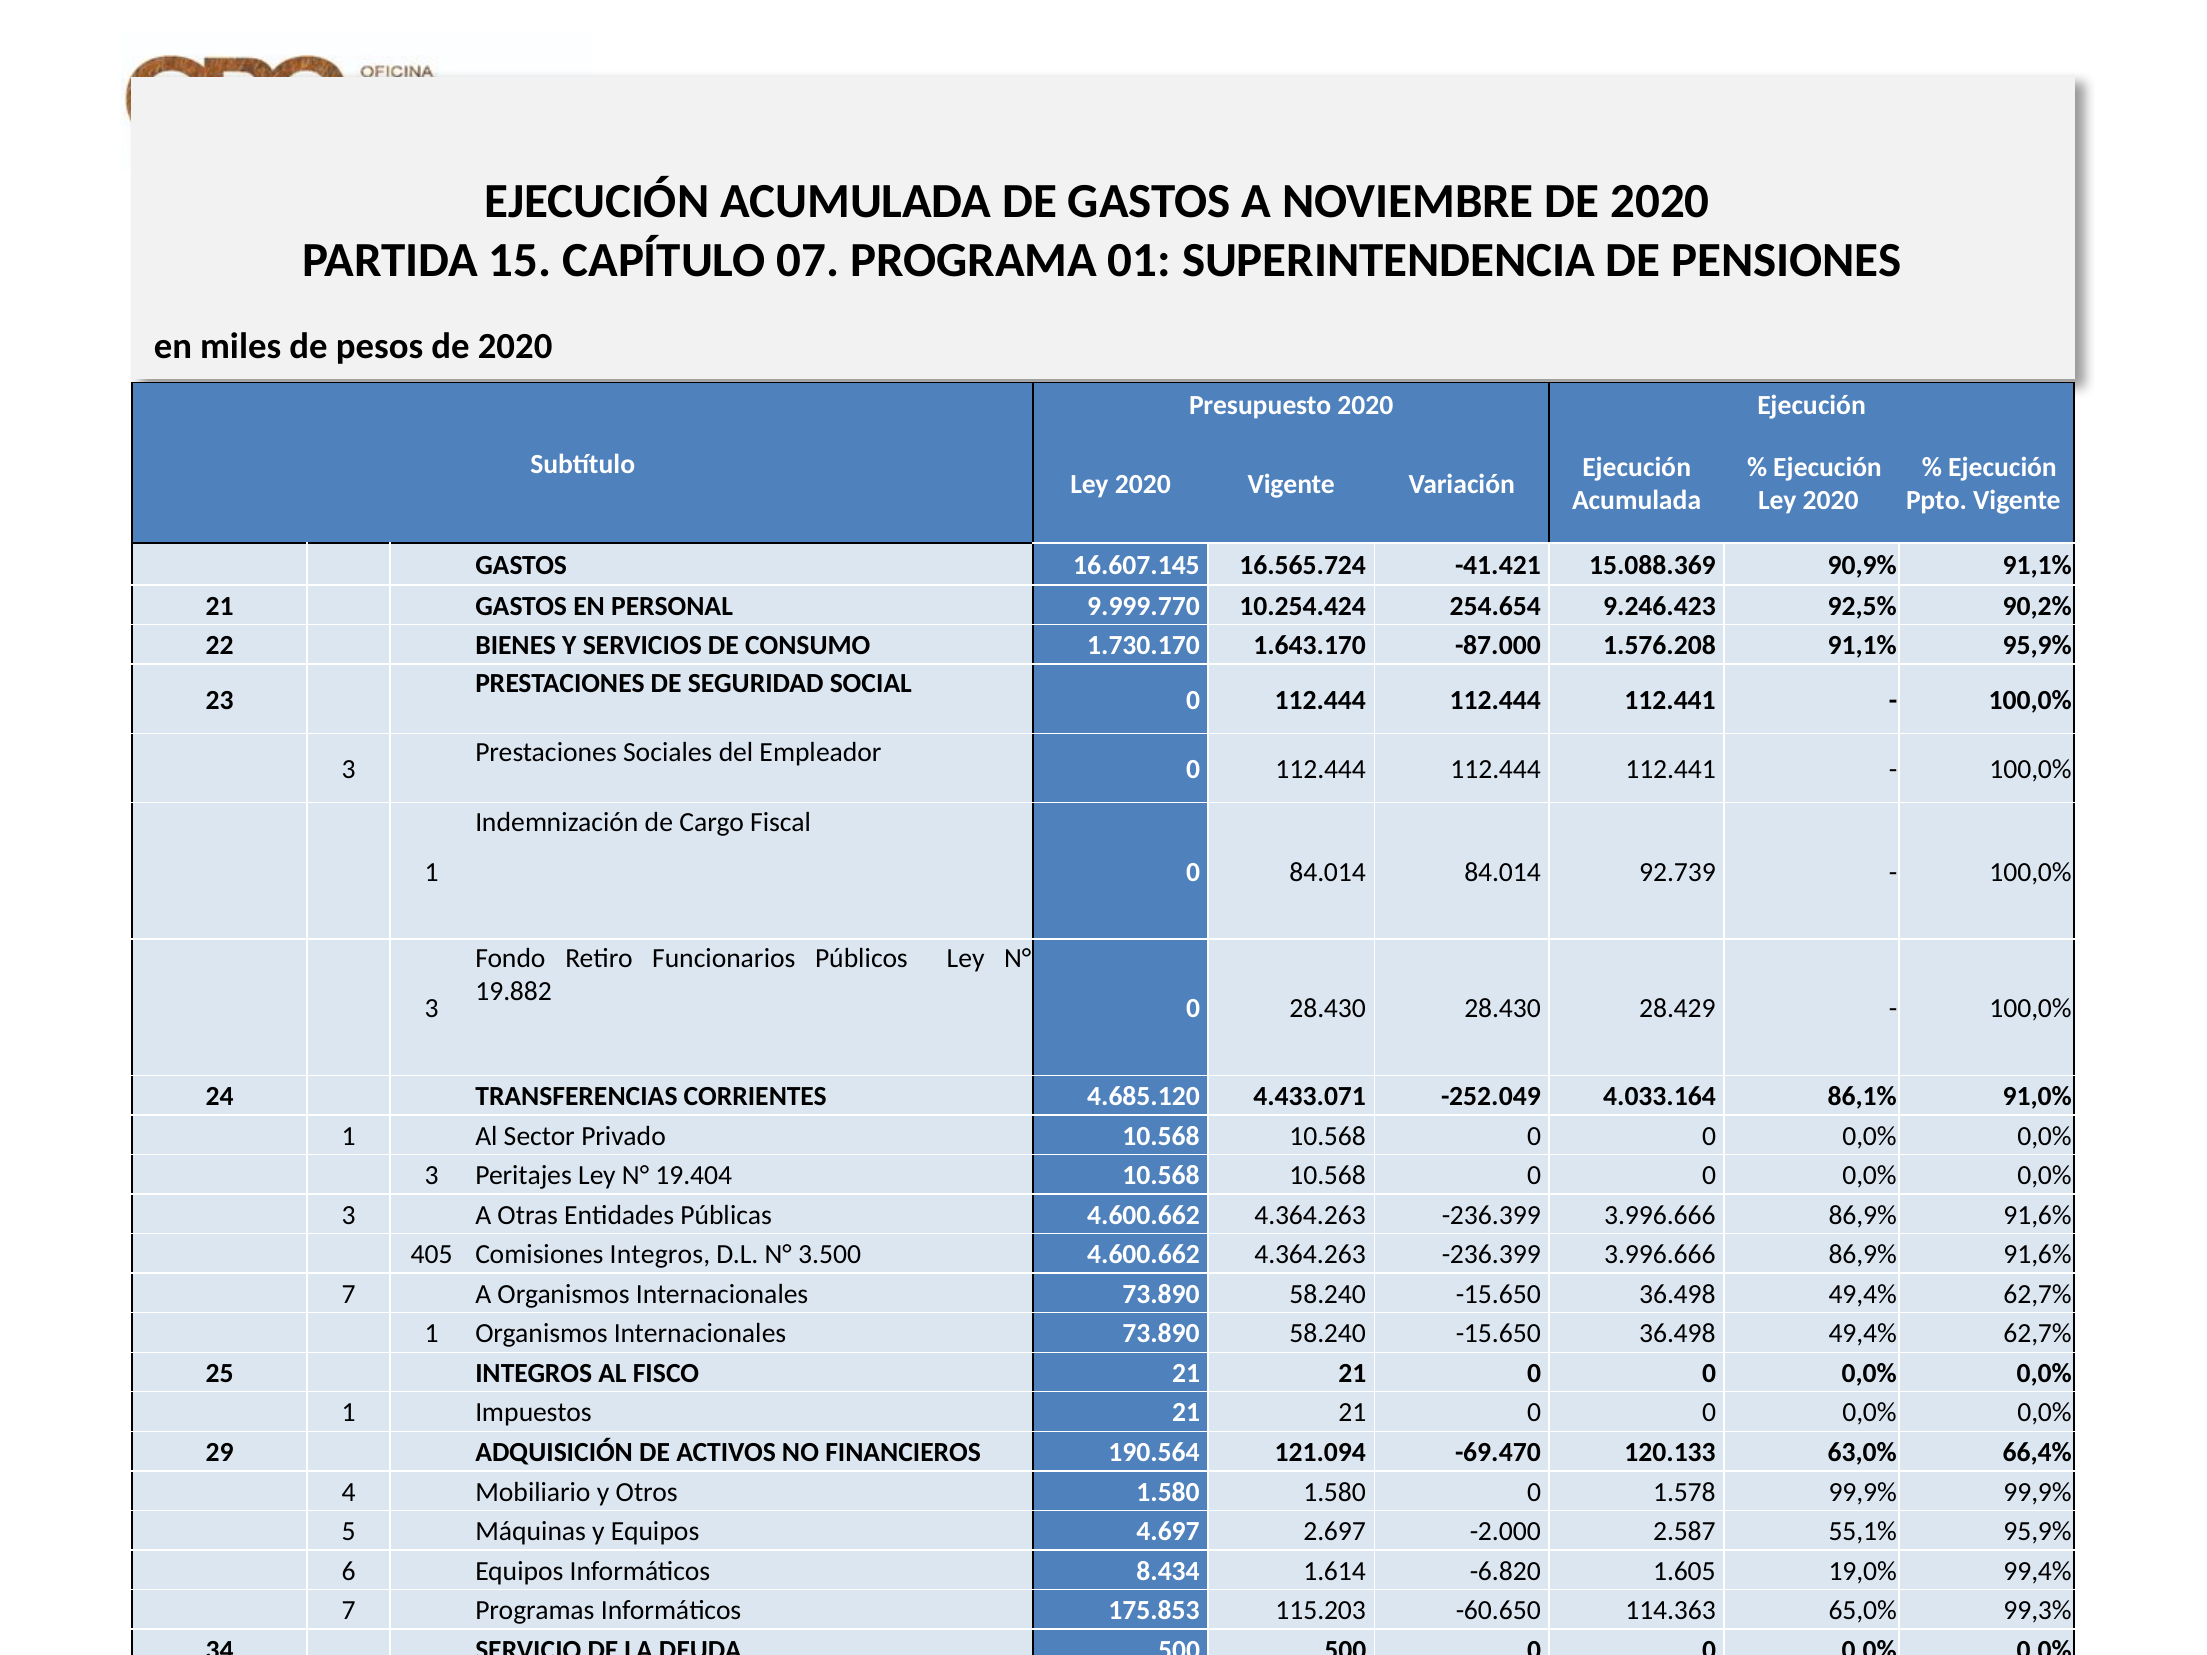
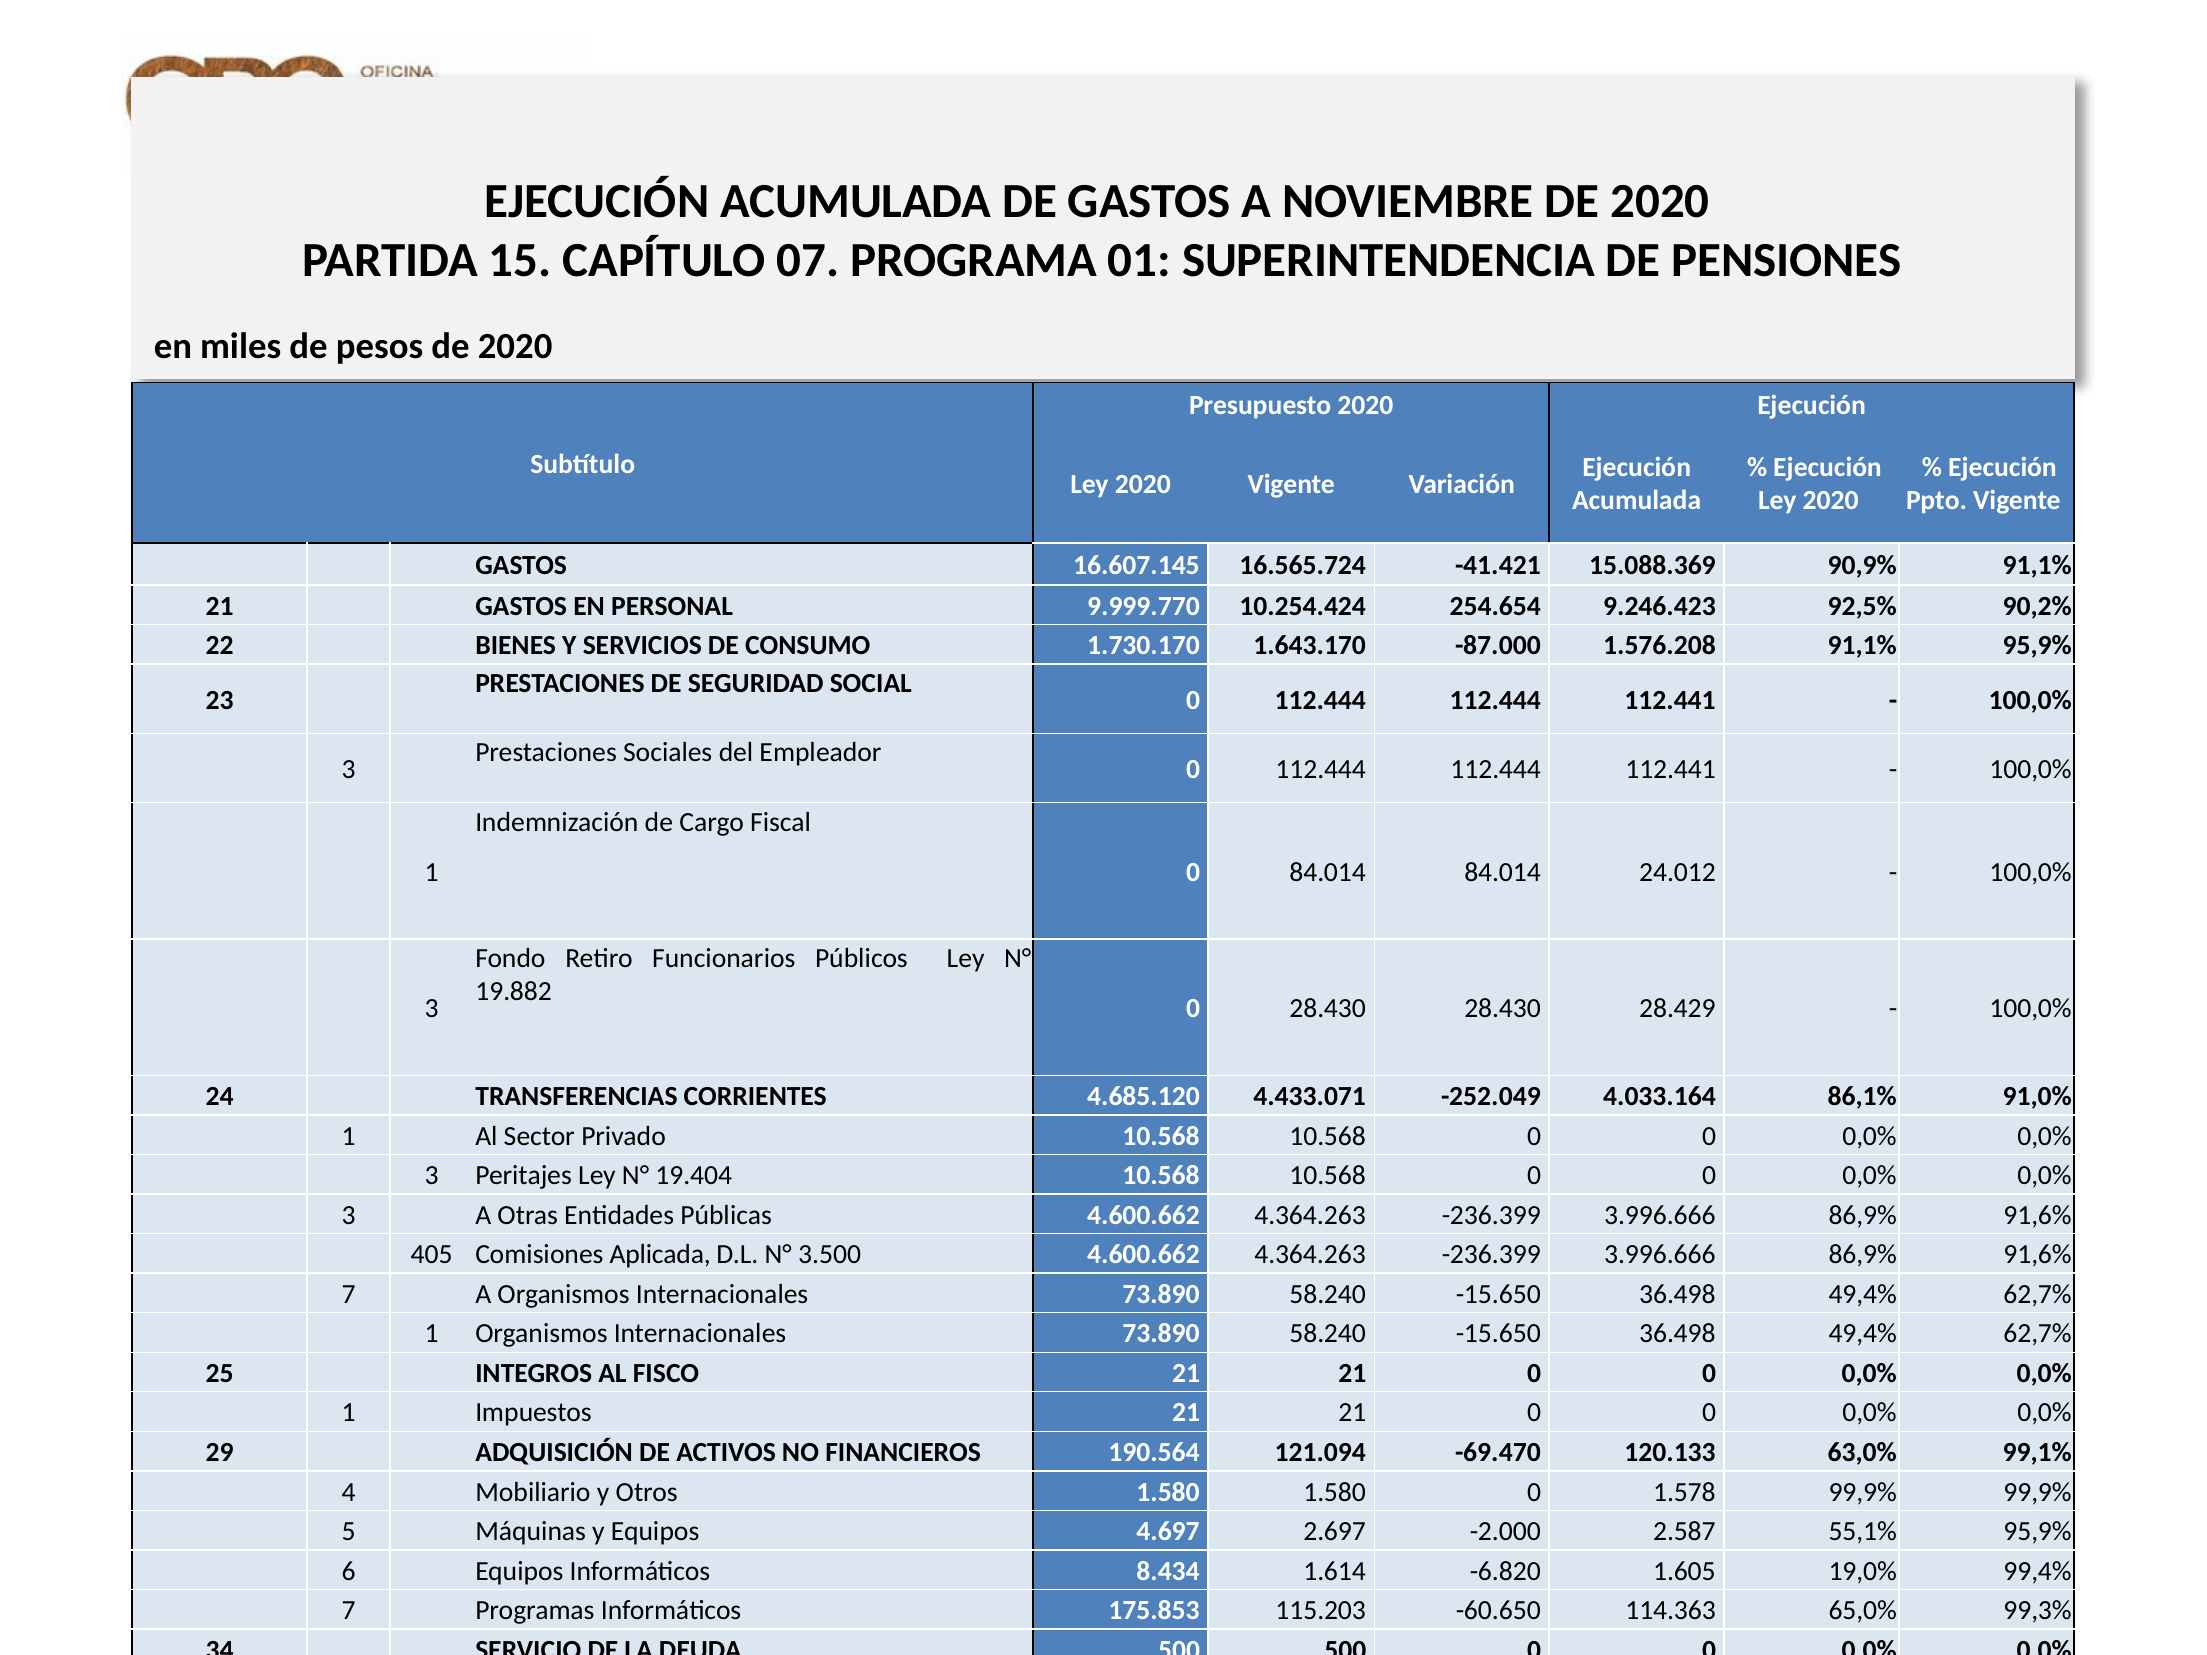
92.739: 92.739 -> 24.012 (1677, 872)
Comisiones Integros: Integros -> Aplicada (660, 1255)
66,4%: 66,4% -> 99,1% (2037, 1453)
